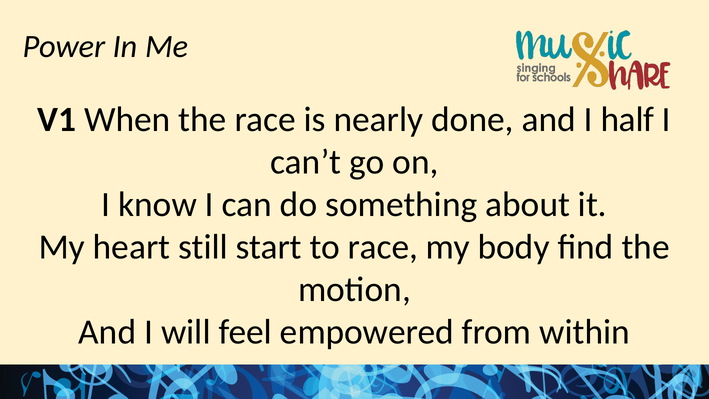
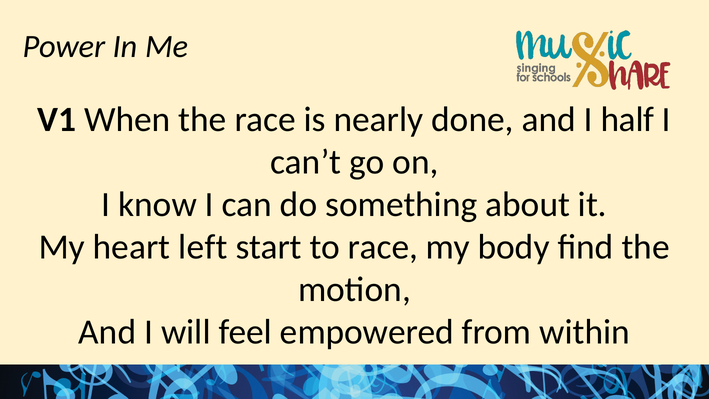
still: still -> left (203, 247)
